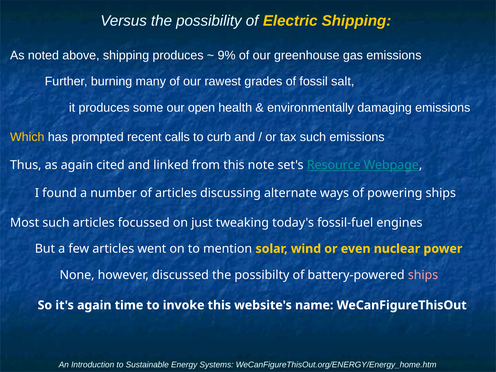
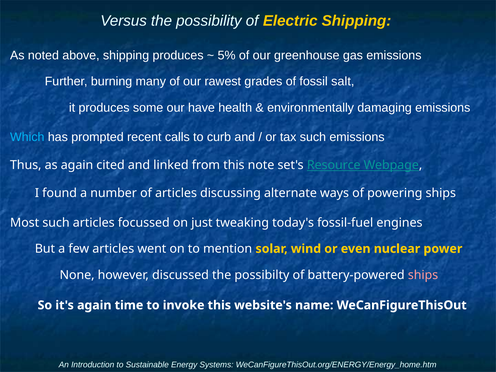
9%: 9% -> 5% (227, 55)
open: open -> have (201, 108)
Which colour: yellow -> light blue (27, 137)
